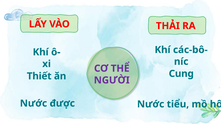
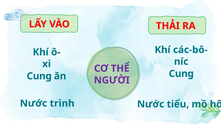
Thiết: Thiết -> Cung (39, 76)
được: được -> trình (62, 104)
